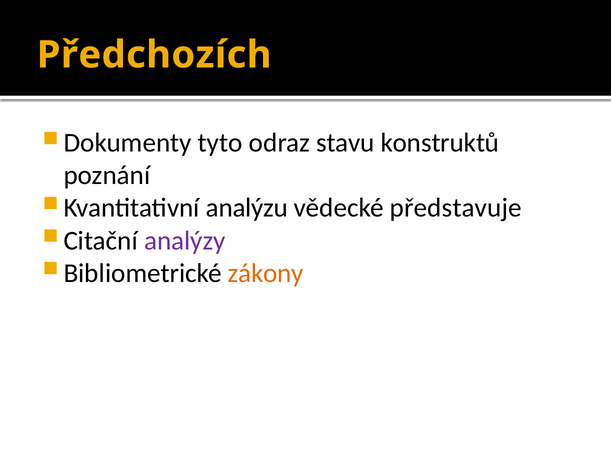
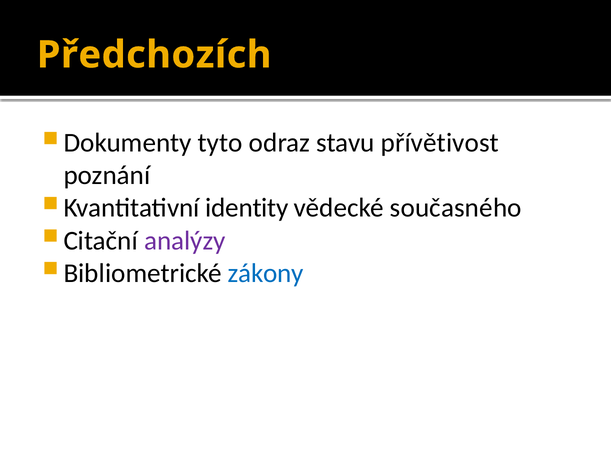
konstruktů: konstruktů -> přívětivost (440, 143)
analýzu: analýzu -> identity (247, 208)
představuje: představuje -> současného (456, 208)
zákony colour: orange -> blue (266, 273)
